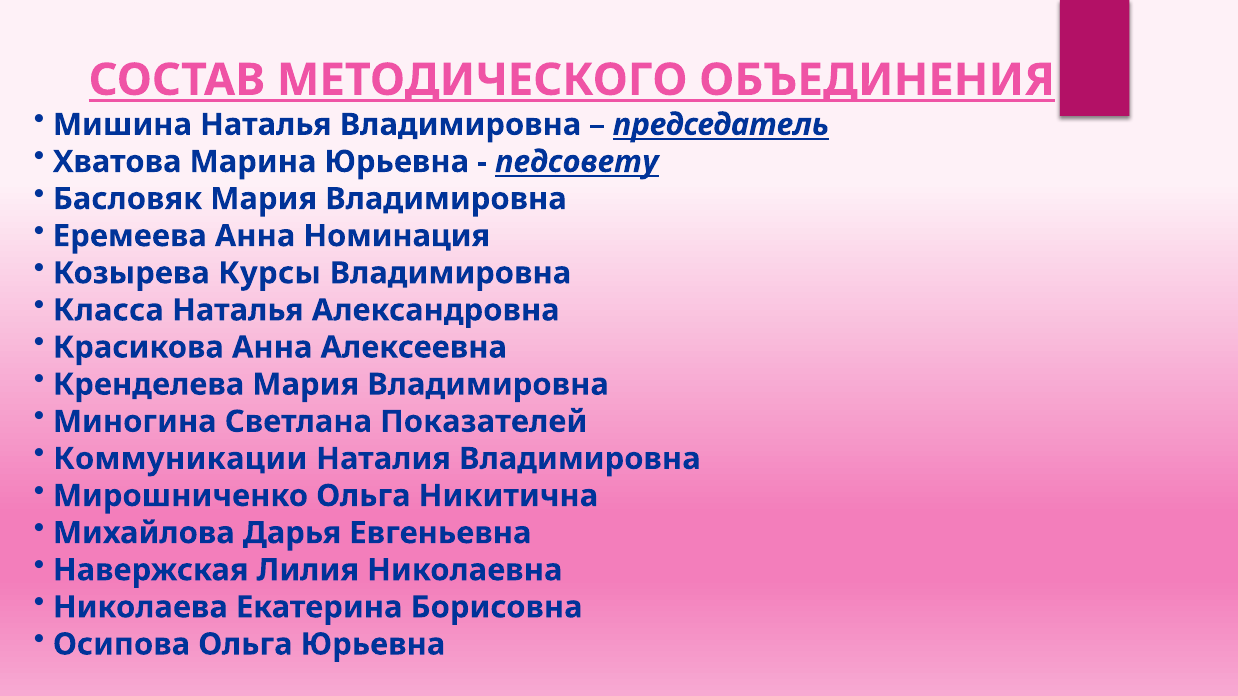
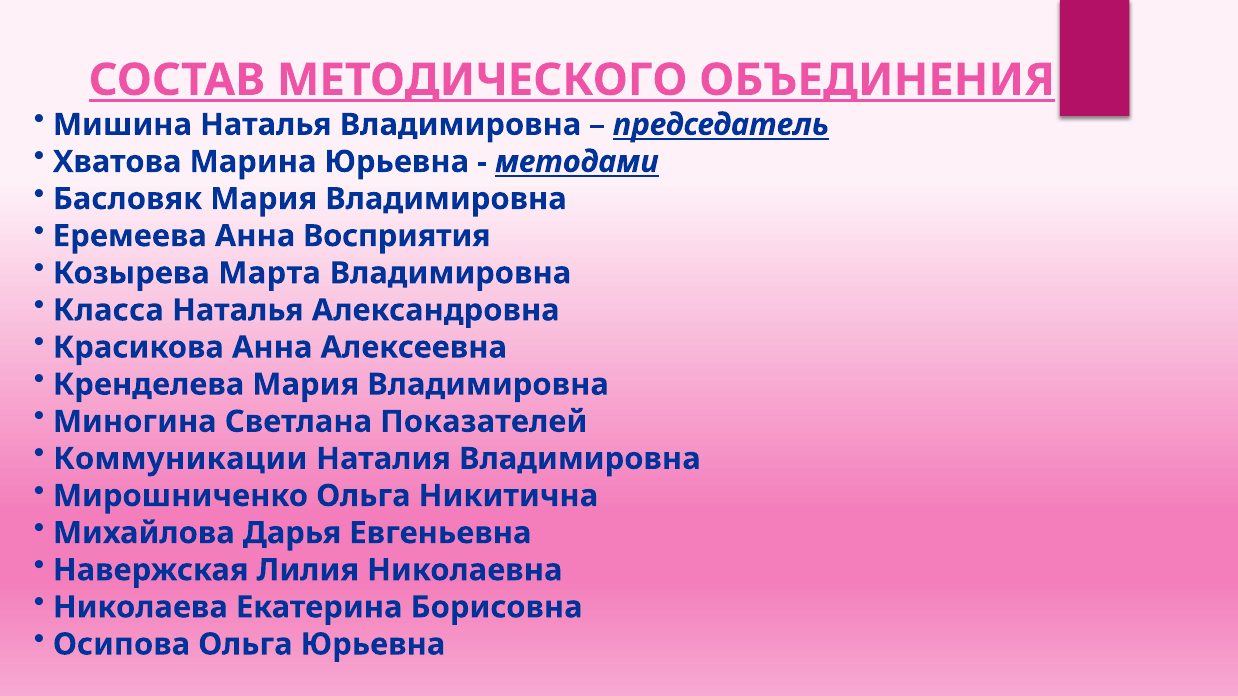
педсовету: педсовету -> методами (577, 162)
Номинация: Номинация -> Восприятия (397, 236)
Курсы: Курсы -> Марта (270, 273)
